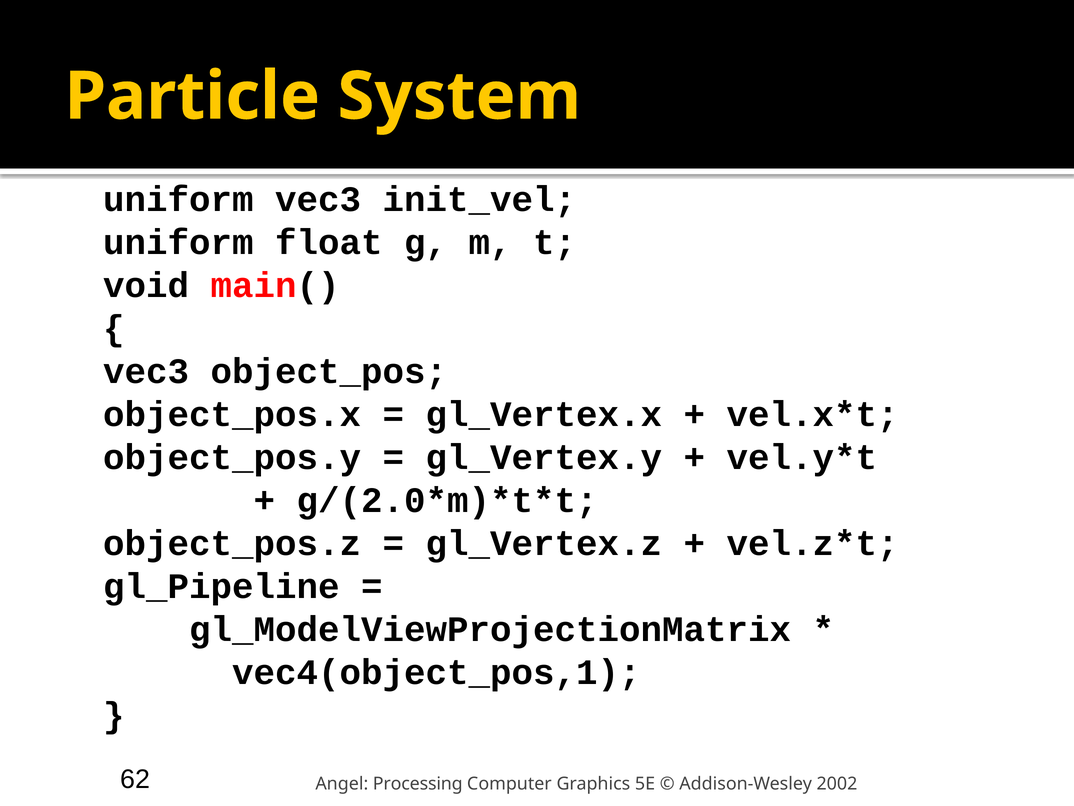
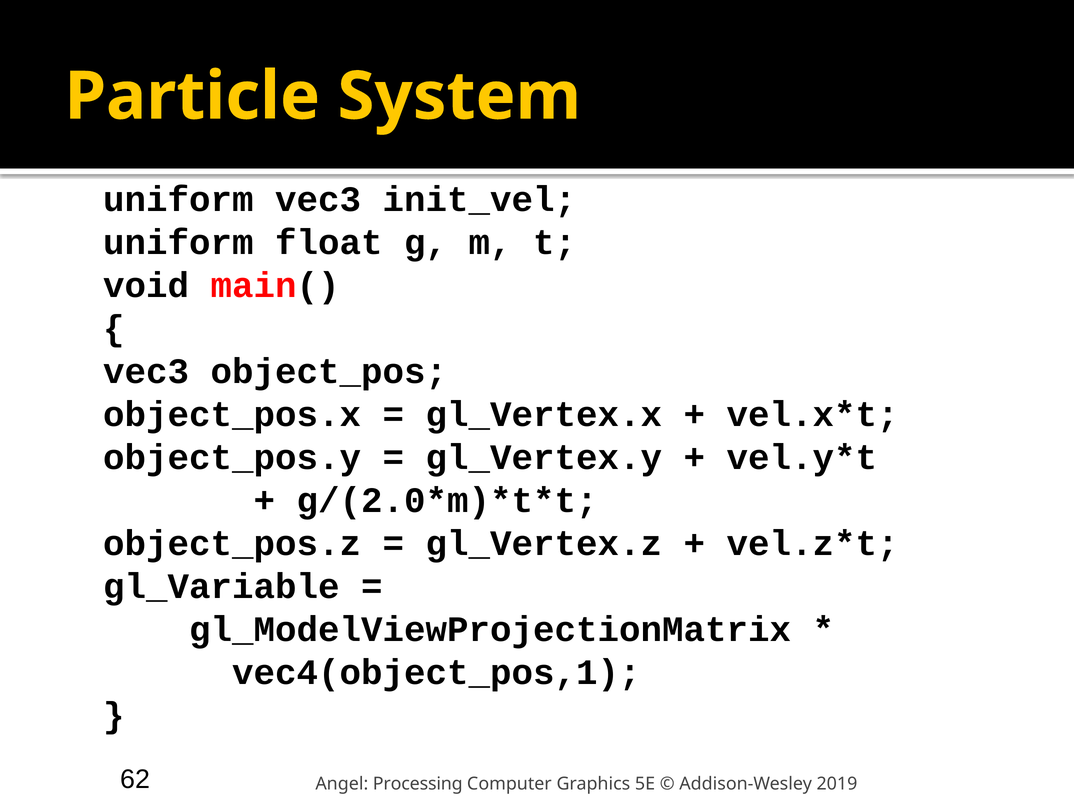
gl_Pipeline: gl_Pipeline -> gl_Variable (222, 586)
2002: 2002 -> 2019 (837, 783)
